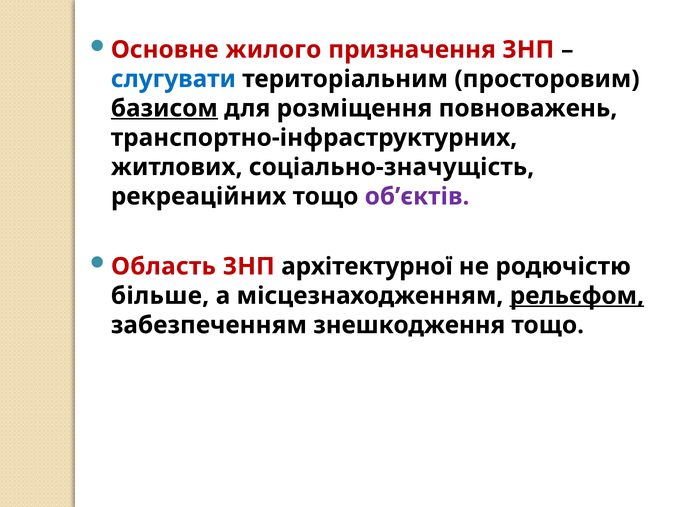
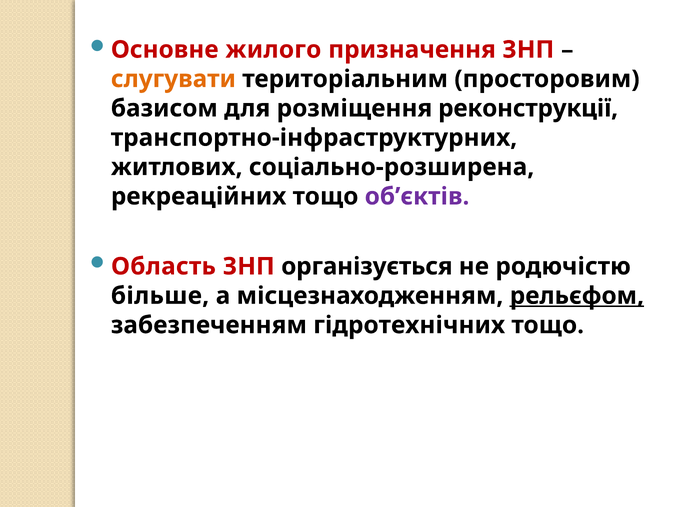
слугувати colour: blue -> orange (173, 79)
базисом underline: present -> none (164, 108)
повноважень: повноважень -> реконструкції (528, 108)
соціально-значущість: соціально-значущість -> соціально-розширена (392, 167)
архітектурної: архітектурної -> організується (367, 266)
знешкодження: знешкодження -> гідротехнічних (409, 325)
